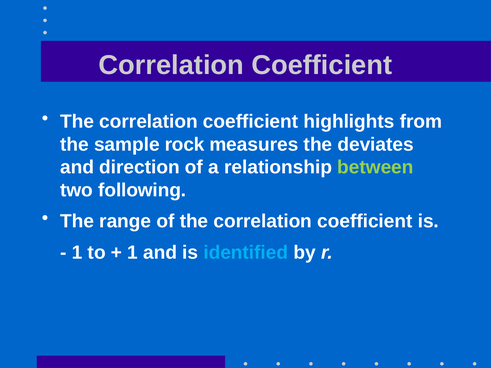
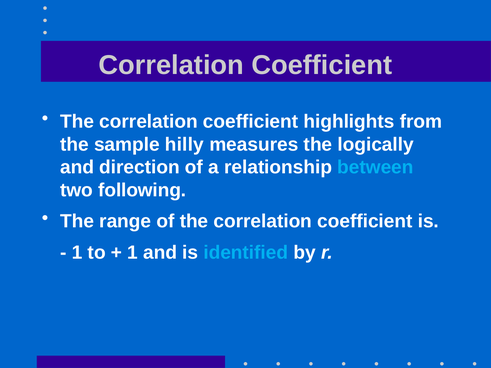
rock: rock -> hilly (184, 145)
deviates: deviates -> logically (376, 145)
between colour: light green -> light blue (375, 167)
